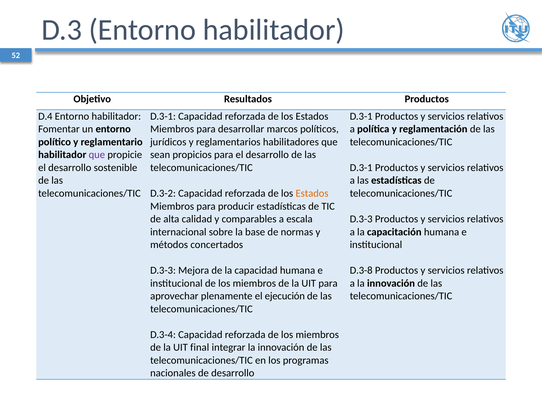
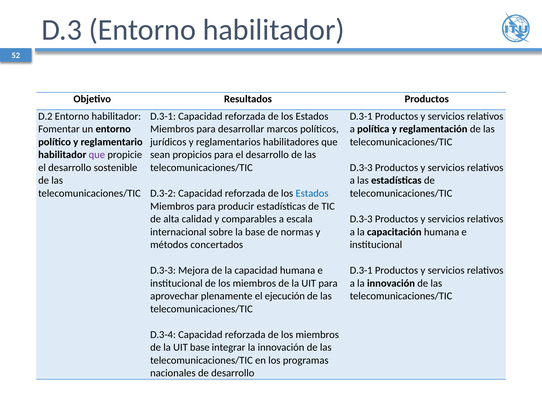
D.4: D.4 -> D.2 (45, 116)
D.3-1: D.3-1 -> D.3-3 (361, 167)
Estados colour: orange -> blue (312, 193)
D.3-8: D.3-8 -> D.3-1 (361, 270)
UIT final: final -> base (200, 347)
